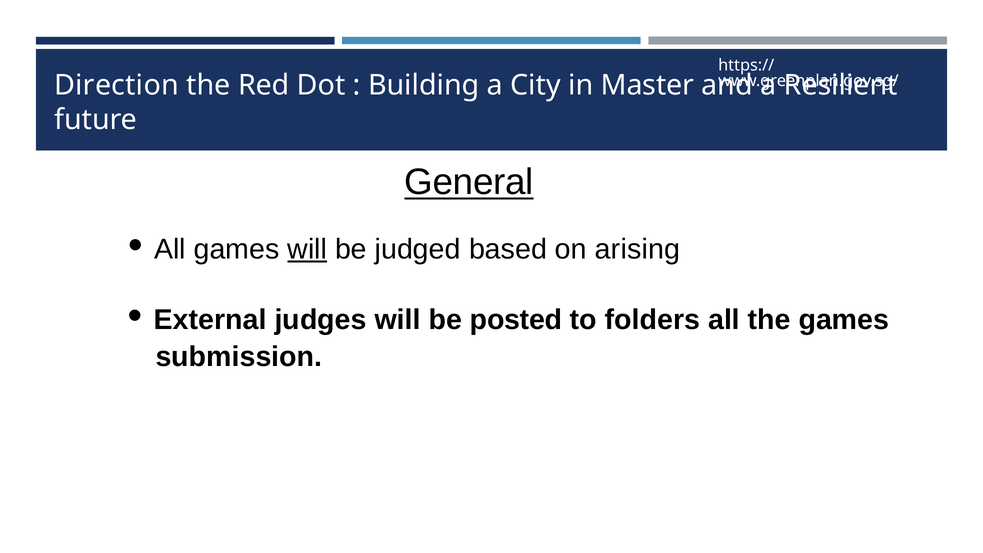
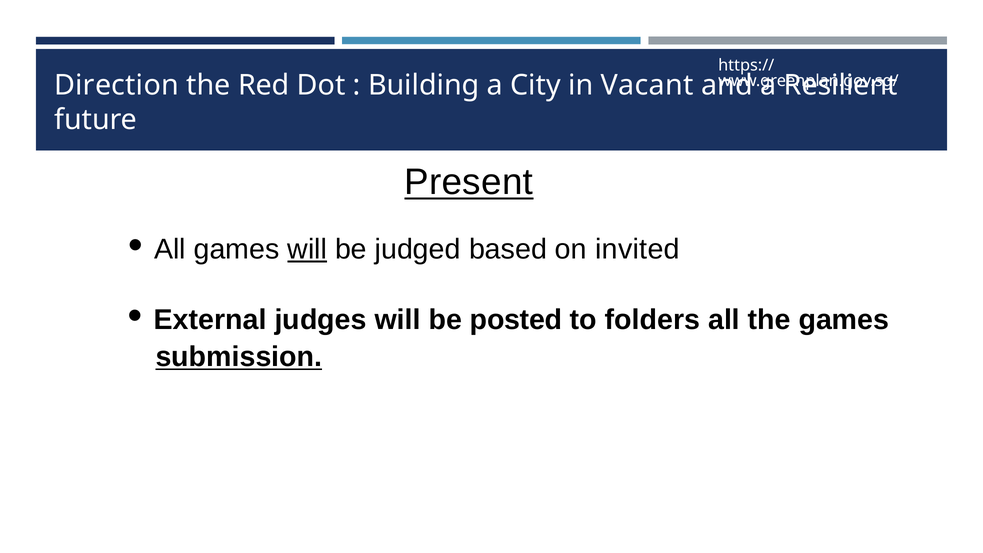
Master: Master -> Vacant (647, 85)
General: General -> Present (469, 182)
arising: arising -> invited (638, 249)
submission underline: none -> present (239, 357)
